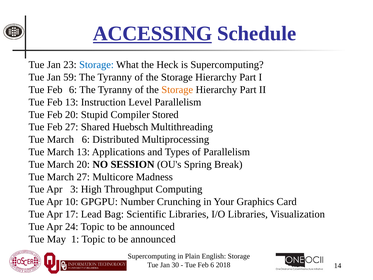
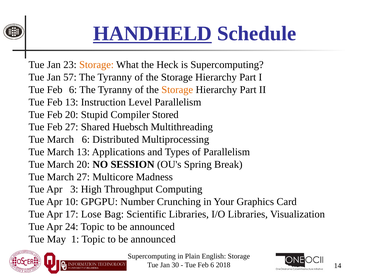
ACCESSING: ACCESSING -> HANDHELD (152, 33)
Storage colour: blue -> orange (96, 65)
59: 59 -> 57 (70, 77)
Lead: Lead -> Lose (91, 214)
